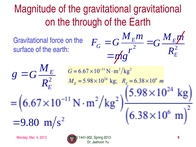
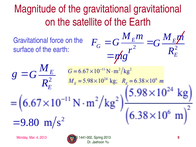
through: through -> satellite (87, 22)
